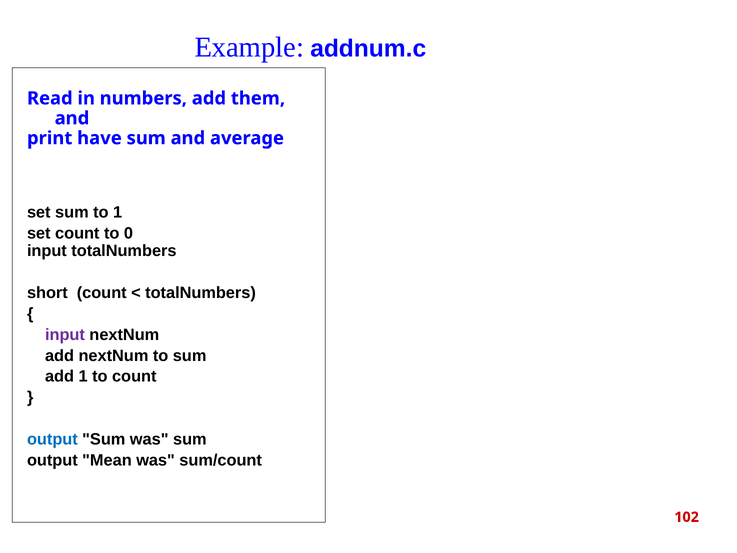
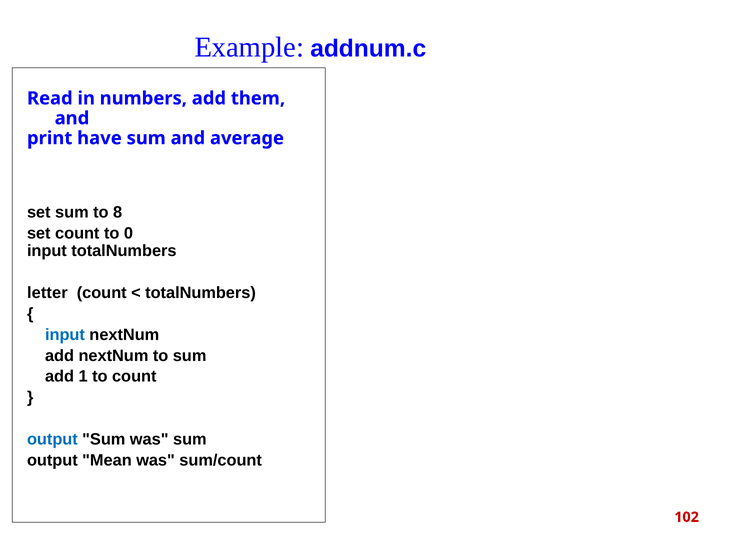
to 1: 1 -> 8 (118, 212)
short: short -> letter (47, 293)
input colour: purple -> blue (65, 335)
